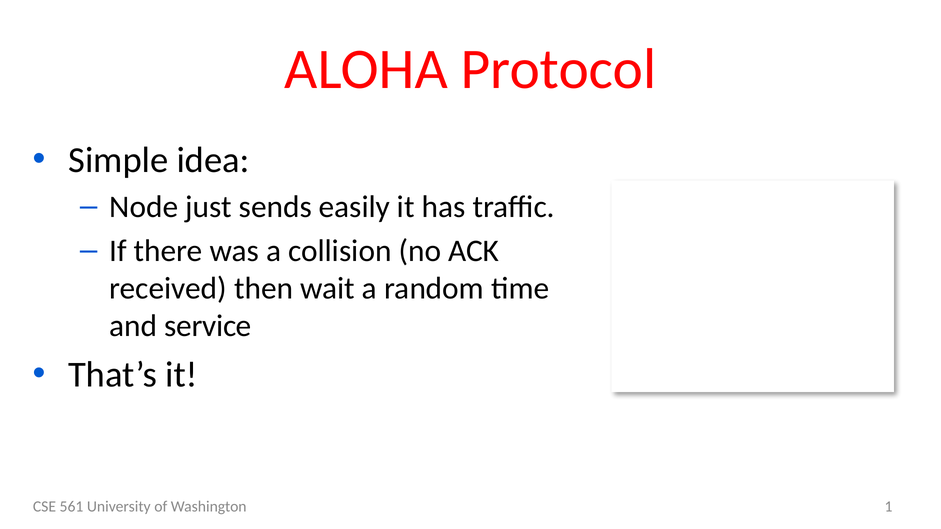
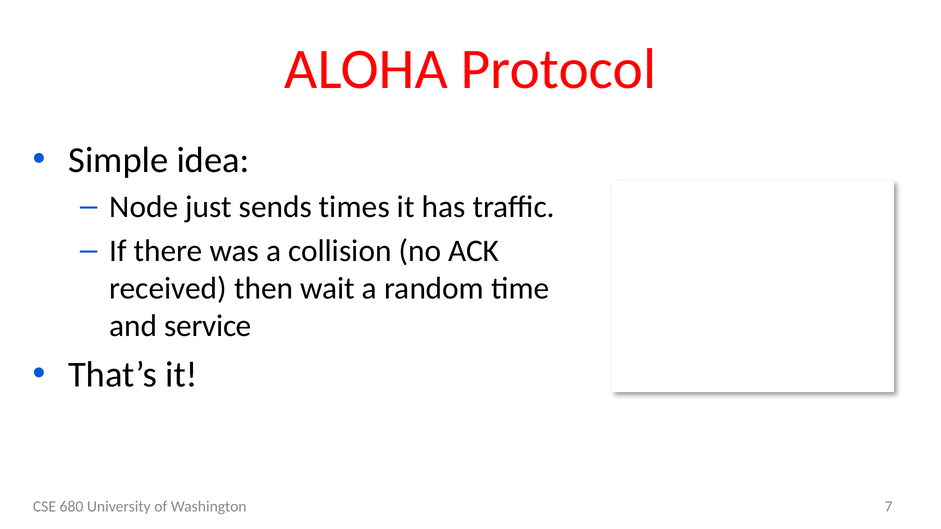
easily: easily -> times (354, 207)
561: 561 -> 680 (71, 507)
1: 1 -> 7 (889, 507)
